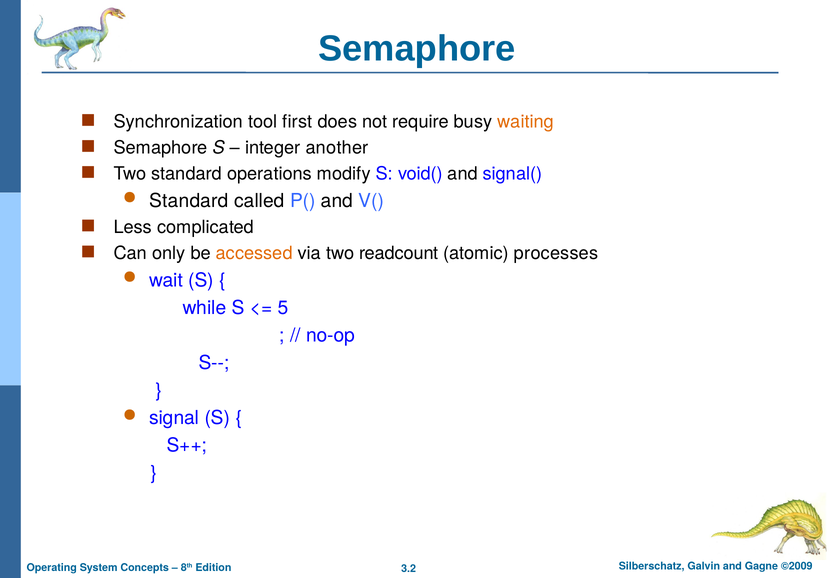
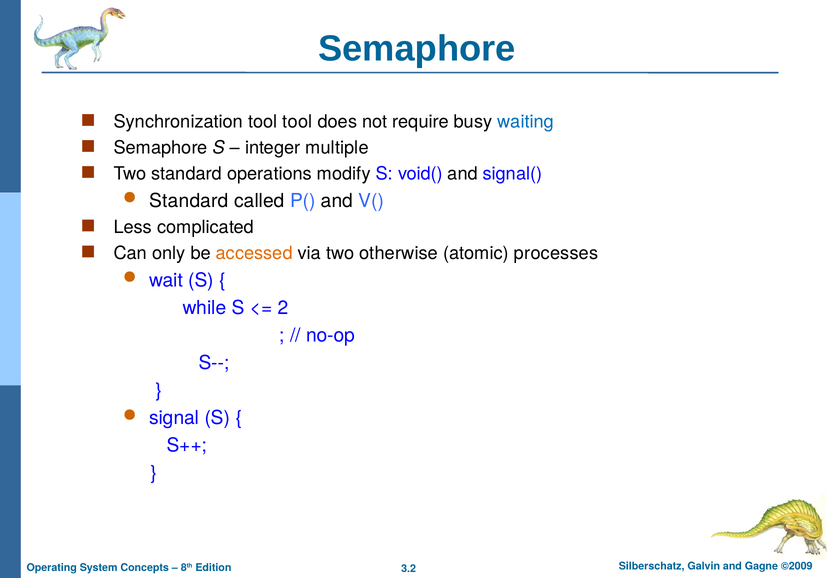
tool first: first -> tool (297, 121)
waiting colour: orange -> blue (526, 121)
another: another -> multiple (337, 147)
readcount: readcount -> otherwise (399, 253)
5: 5 -> 2 (283, 307)
